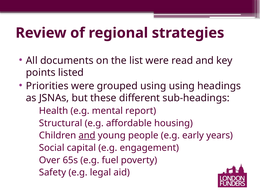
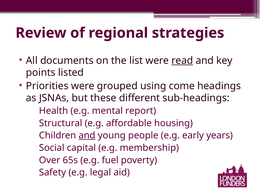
read underline: none -> present (182, 61)
using using: using -> come (182, 86)
engagement: engagement -> membership (149, 148)
